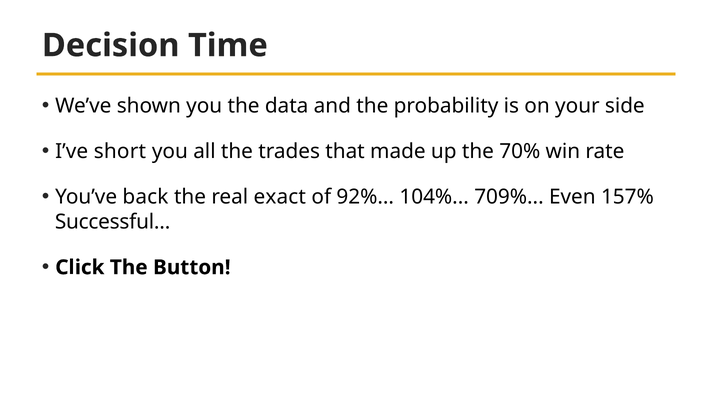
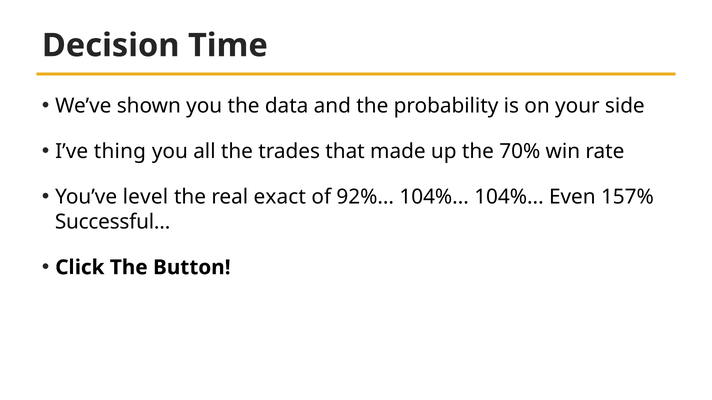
short: short -> thing (120, 152)
back: back -> level (145, 197)
104% 709%: 709% -> 104% (509, 197)
